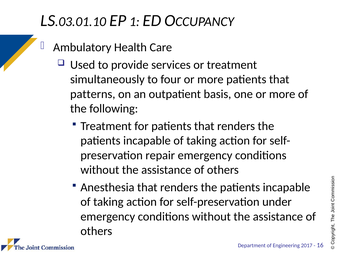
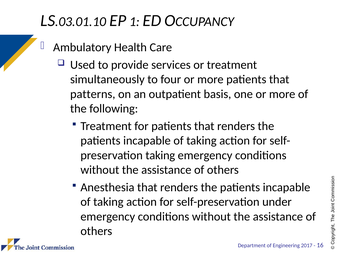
repair: repair -> taking (160, 155)
